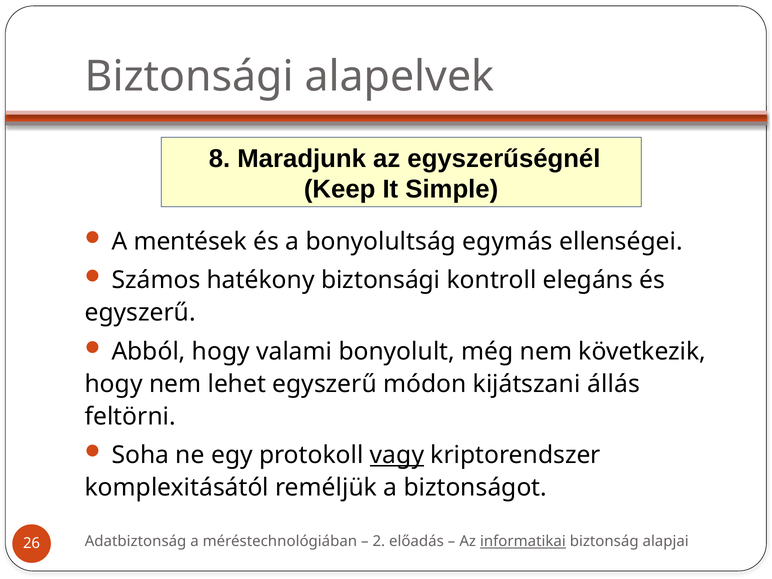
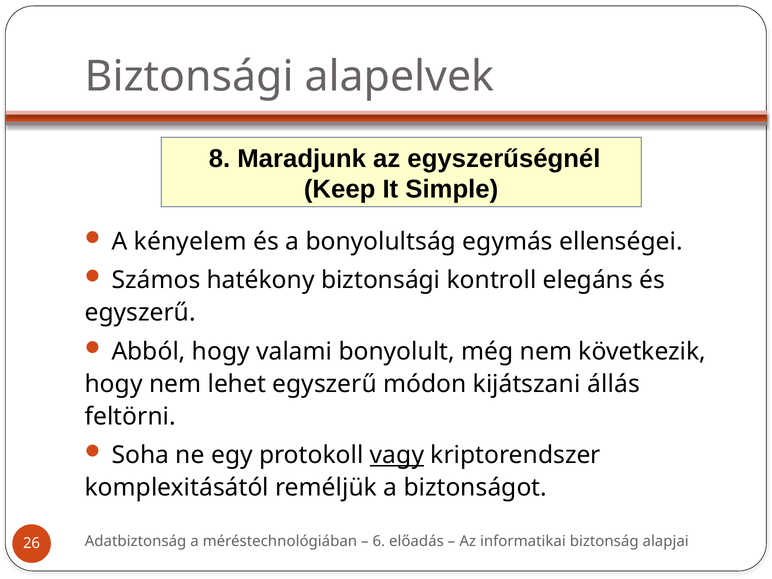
mentések: mentések -> kényelem (190, 241)
2: 2 -> 6 (379, 541)
informatikai underline: present -> none (523, 541)
